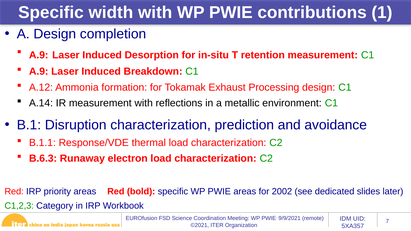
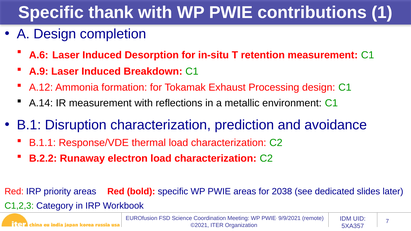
width: width -> thank (111, 13)
A.9: A.9 -> A.6 (39, 55)
B.6.3: B.6.3 -> B.2.2 (43, 159)
2002: 2002 -> 2038 (282, 192)
